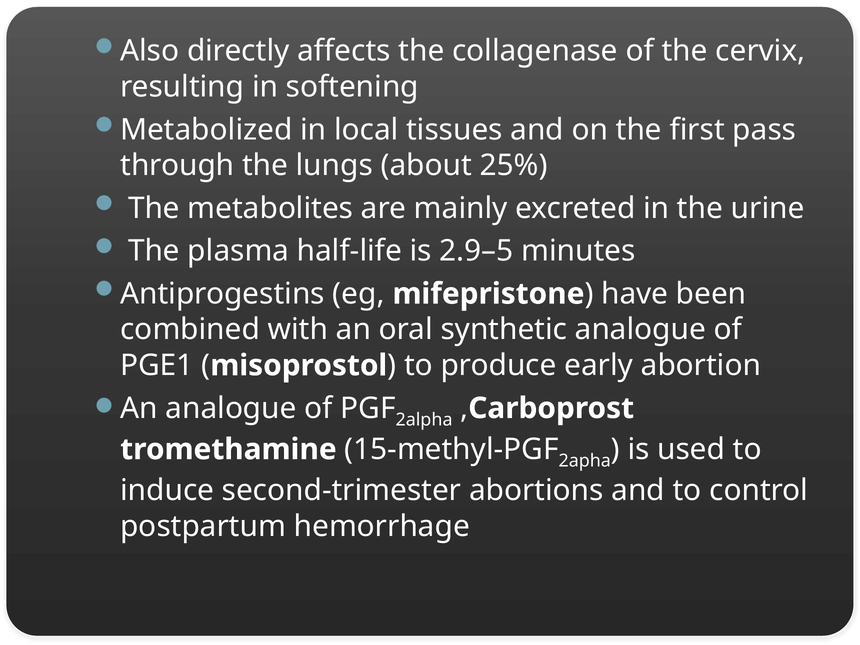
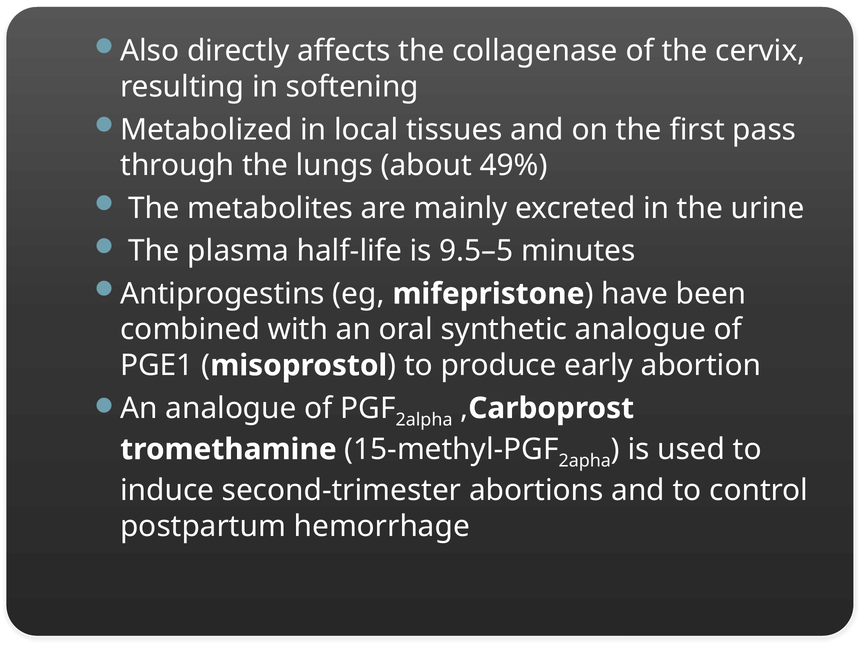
25%: 25% -> 49% (514, 166)
2.9–5: 2.9–5 -> 9.5–5 (476, 251)
